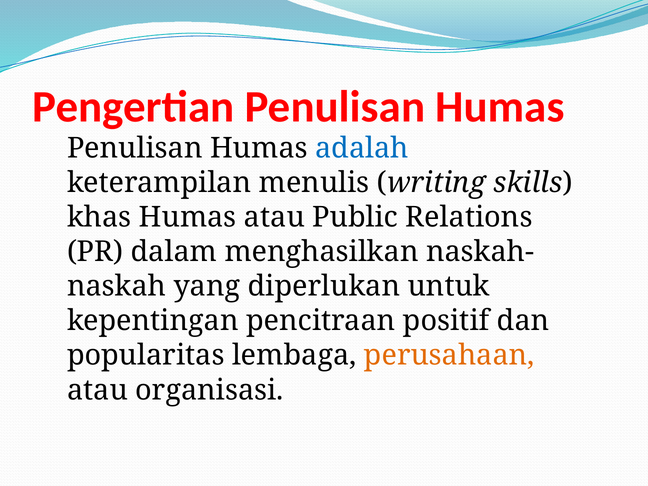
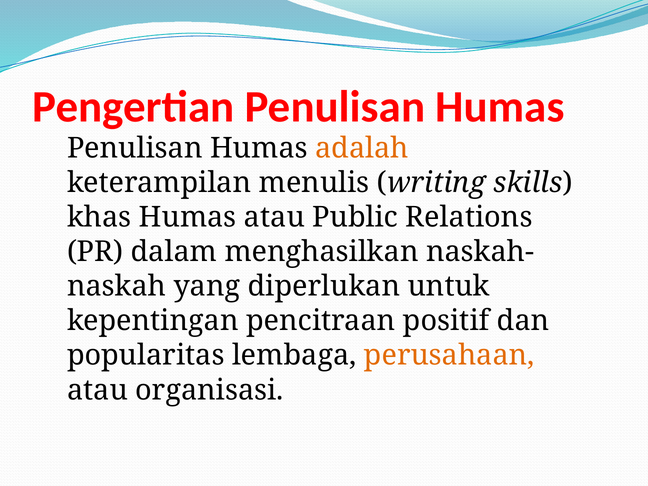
adalah colour: blue -> orange (362, 148)
